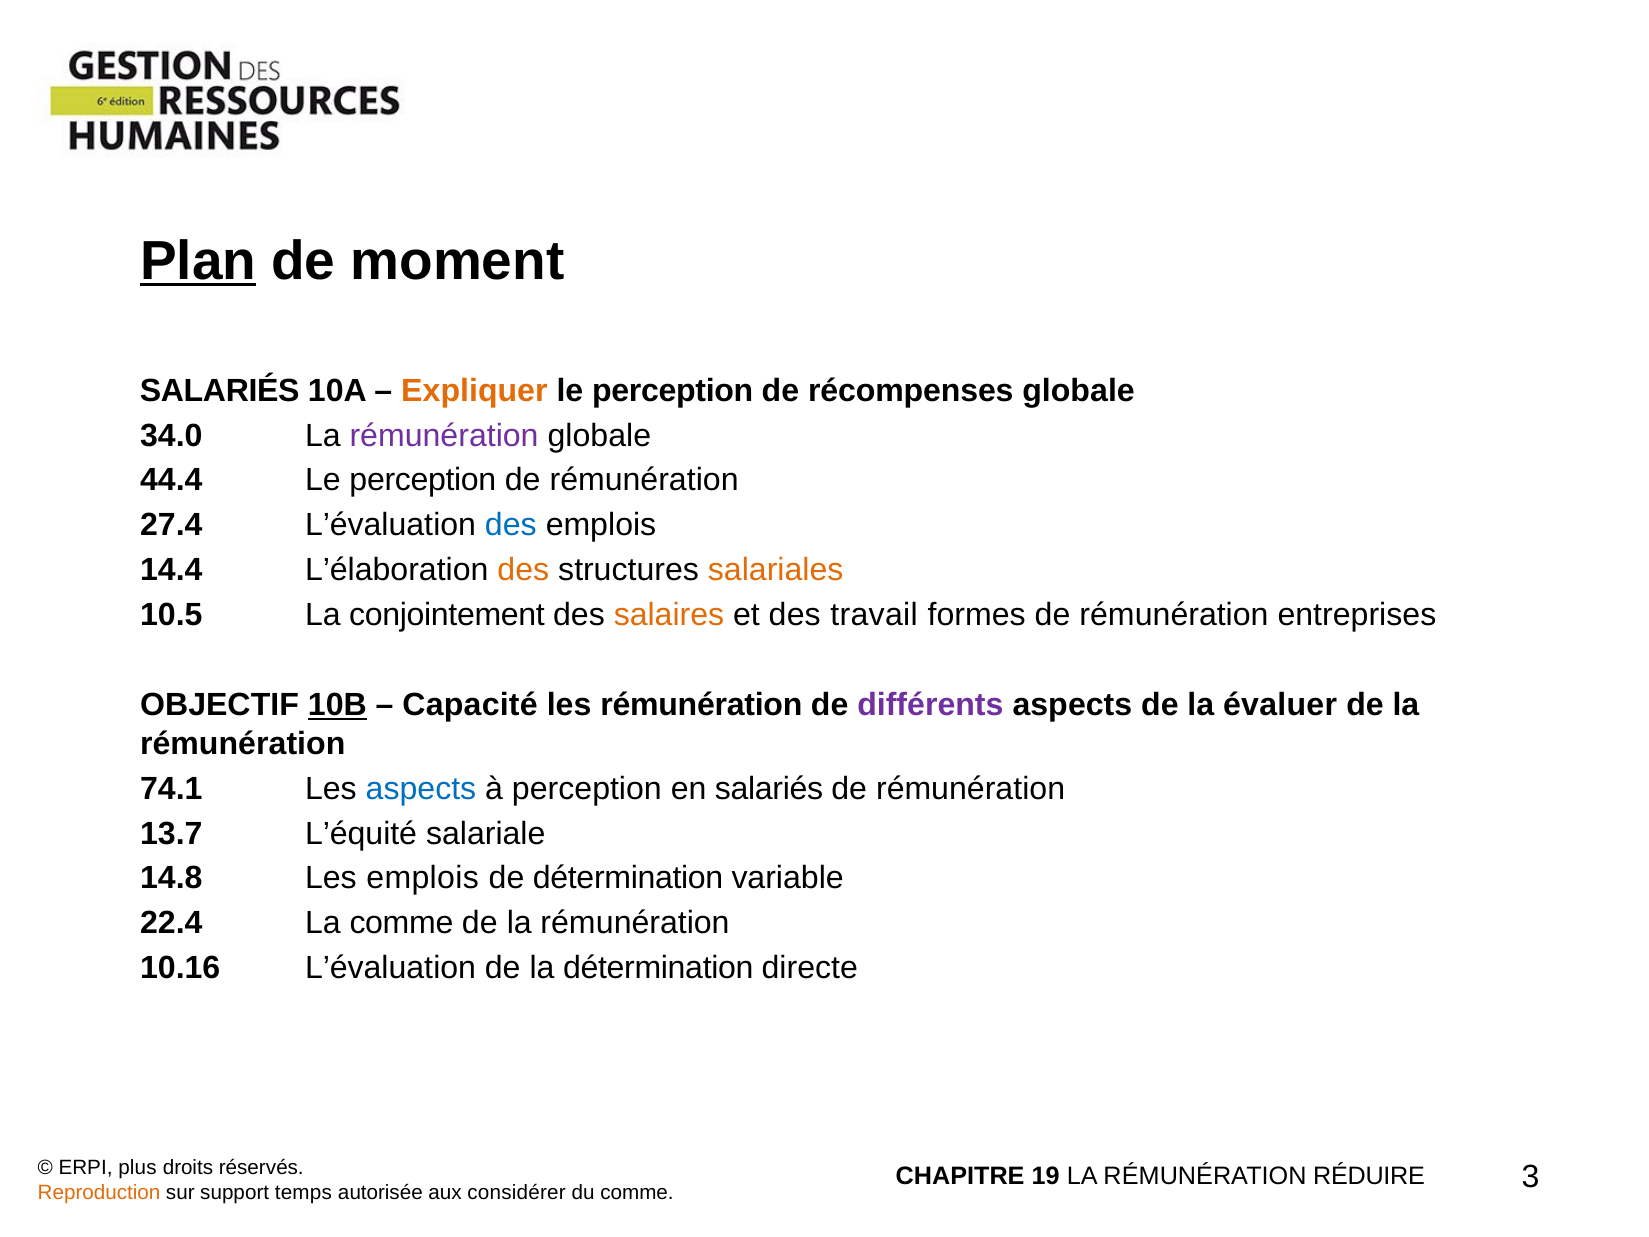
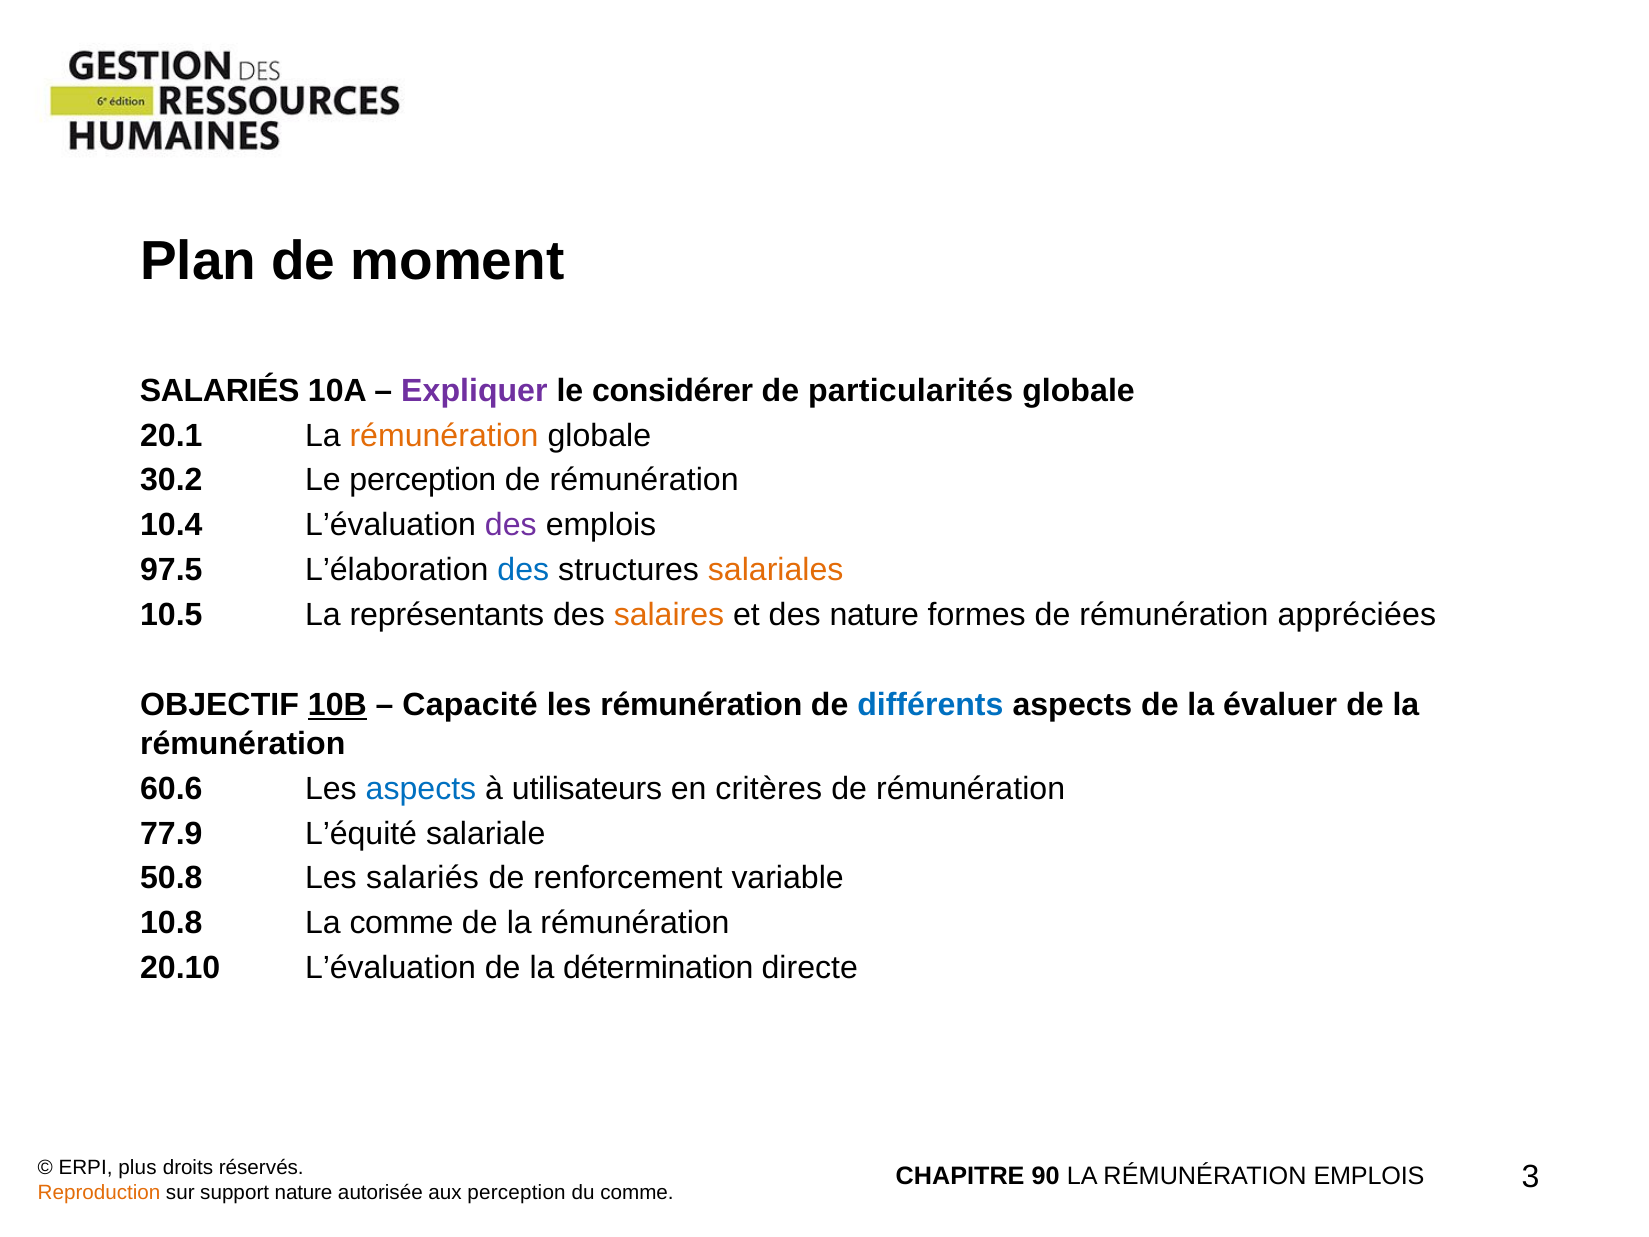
Plan underline: present -> none (198, 261)
Expliquer colour: orange -> purple (474, 390)
perception: perception -> considérer (673, 390)
récompenses: récompenses -> particularités (911, 390)
34.0: 34.0 -> 20.1 (171, 435)
rémunération colour: purple -> orange (444, 435)
44.4: 44.4 -> 30.2 (171, 480)
27.4: 27.4 -> 10.4 (171, 525)
des colour: blue -> purple (511, 525)
14.4: 14.4 -> 97.5 (171, 570)
des colour: orange -> blue (523, 570)
conjointement: conjointement -> représentants (447, 615)
des travail: travail -> nature (874, 615)
entreprises: entreprises -> appréciées (1357, 615)
différents colour: purple -> blue (930, 705)
74.1: 74.1 -> 60.6 (171, 788)
à perception: perception -> utilisateurs (587, 788)
en salariés: salariés -> critères (769, 788)
13.7: 13.7 -> 77.9 (171, 833)
14.8: 14.8 -> 50.8 (171, 878)
Les emplois: emplois -> salariés (423, 878)
de détermination: détermination -> renforcement (628, 878)
22.4: 22.4 -> 10.8 (171, 923)
10.16: 10.16 -> 20.10 (180, 968)
19: 19 -> 90 (1046, 1176)
RÉMUNÉRATION RÉDUIRE: RÉDUIRE -> EMPLOIS (1369, 1176)
support temps: temps -> nature (304, 1192)
aux considérer: considérer -> perception (517, 1192)
